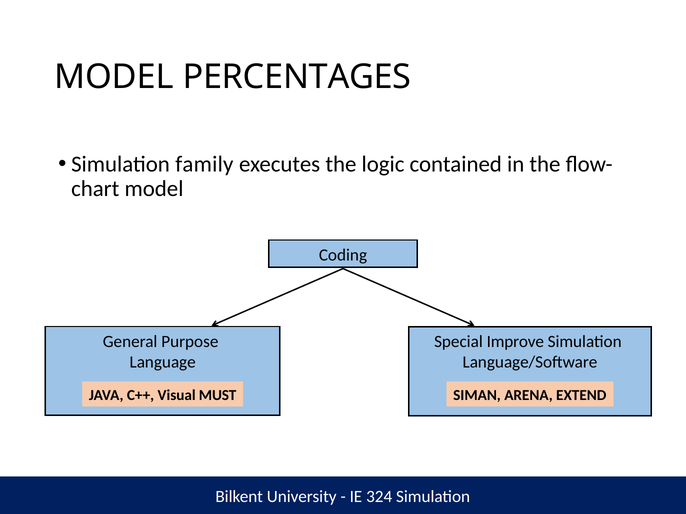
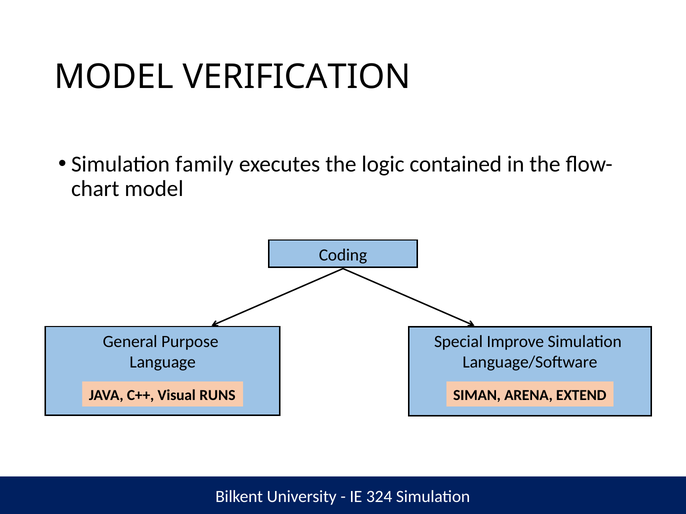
PERCENTAGES: PERCENTAGES -> VERIFICATION (297, 77)
MUST: MUST -> RUNS (217, 395)
